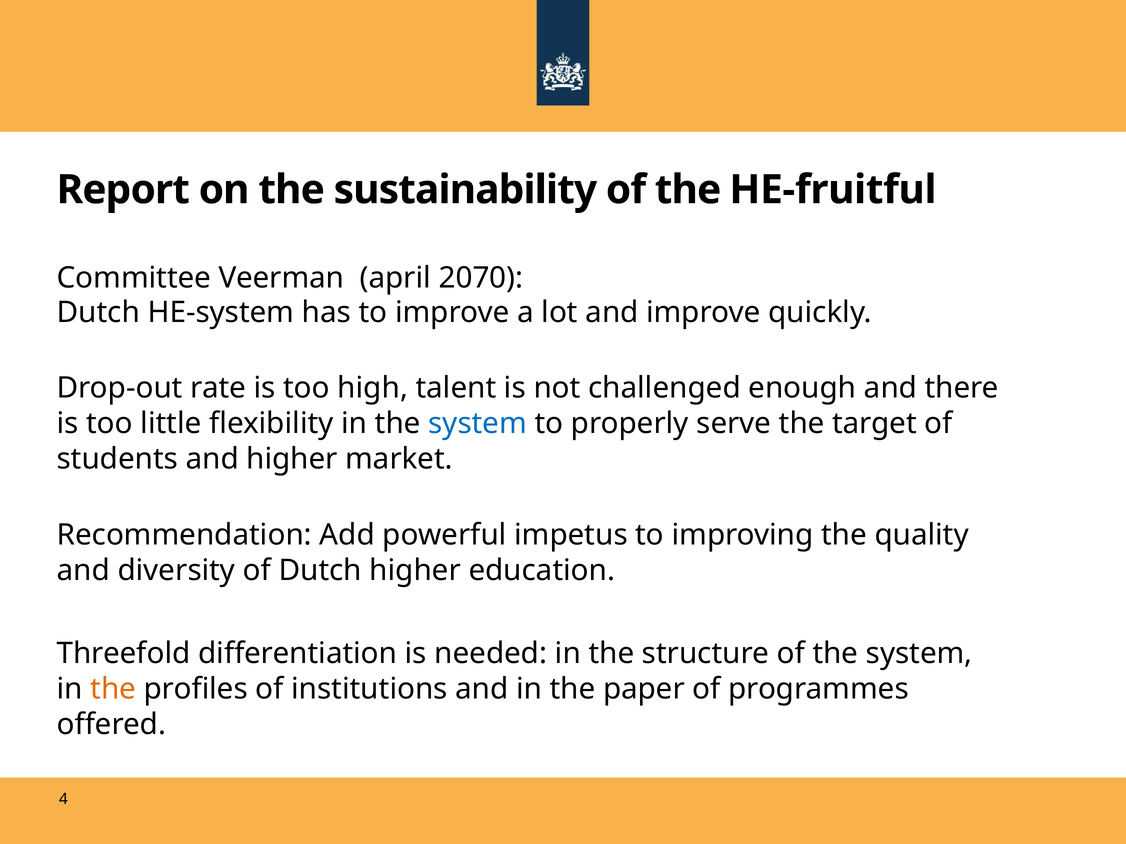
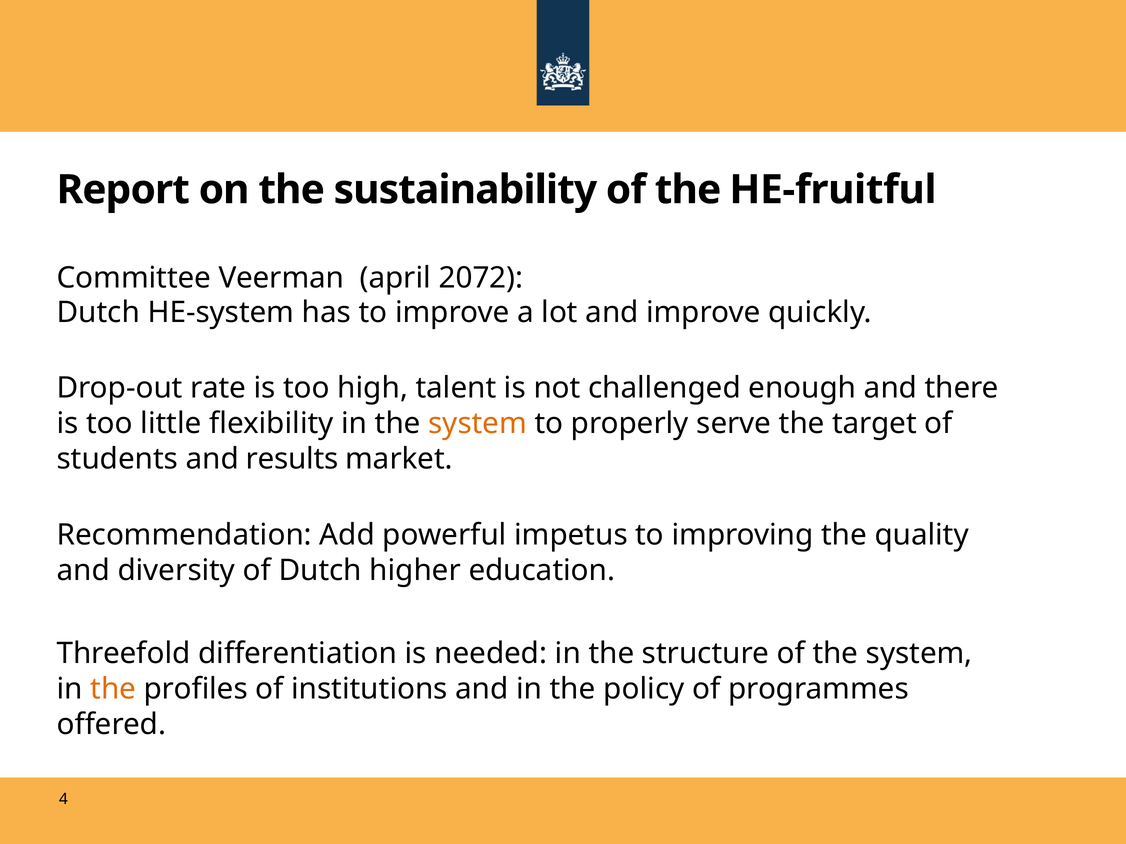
2070: 2070 -> 2072 (481, 278)
system colour: blue -> orange (478, 424)
and higher: higher -> results (292, 459)
paper: paper -> policy (644, 689)
